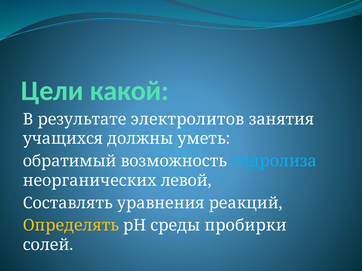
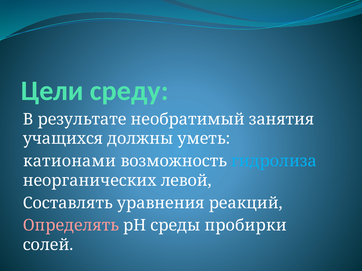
какой: какой -> среду (129, 91)
электролитов: электролитов -> необратимый (188, 120)
обратимый: обратимый -> катионами (69, 161)
Определять colour: yellow -> pink (71, 226)
